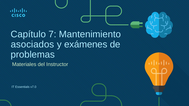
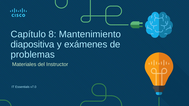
7: 7 -> 8 (52, 34)
asociados: asociados -> diapositiva (33, 45)
